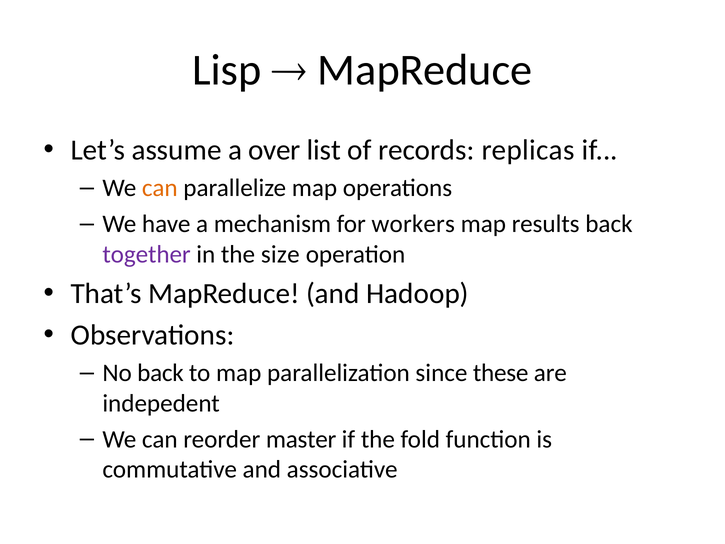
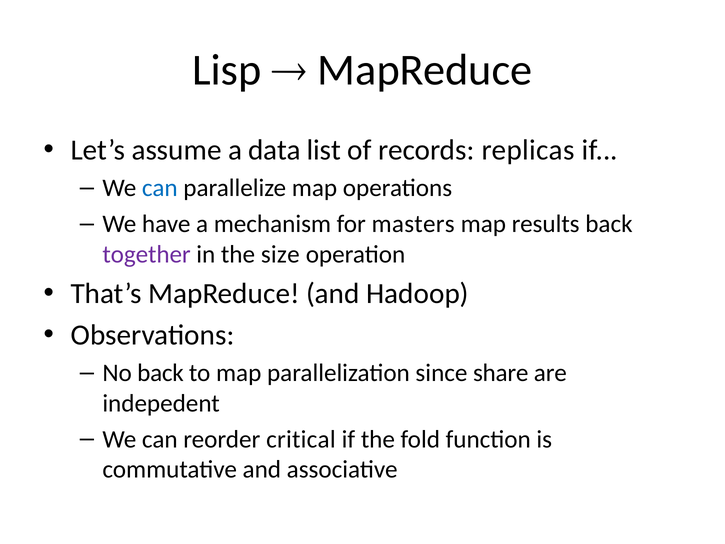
over: over -> data (274, 150)
can colour: orange -> blue (160, 188)
workers: workers -> masters (413, 224)
these: these -> share (501, 373)
master: master -> critical (301, 439)
